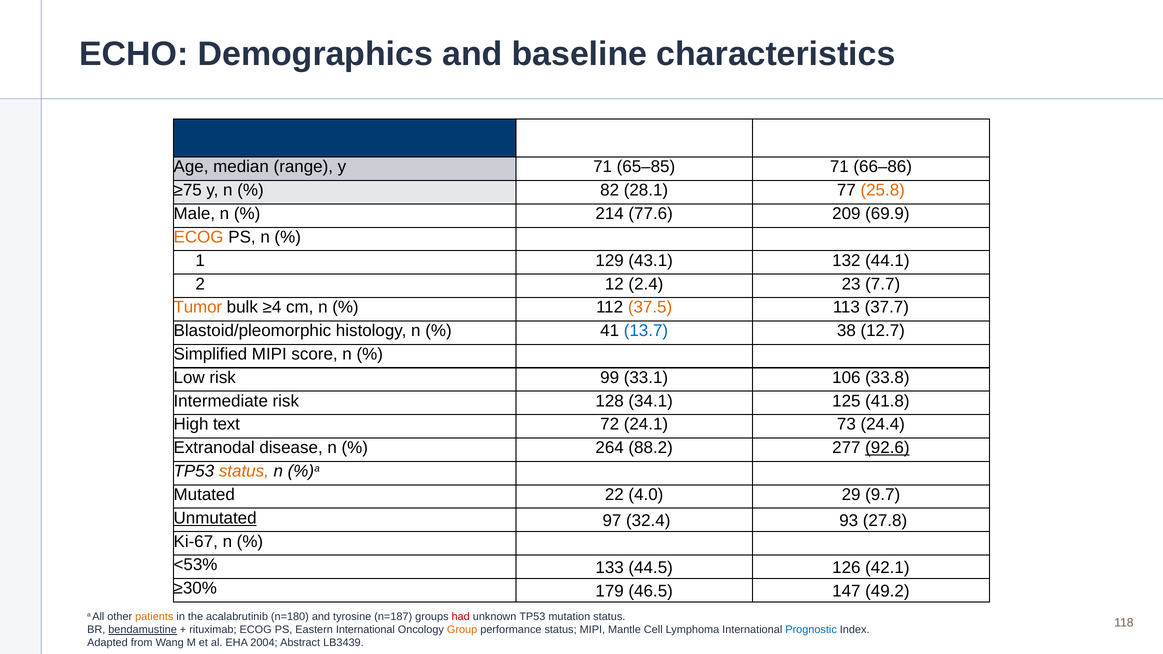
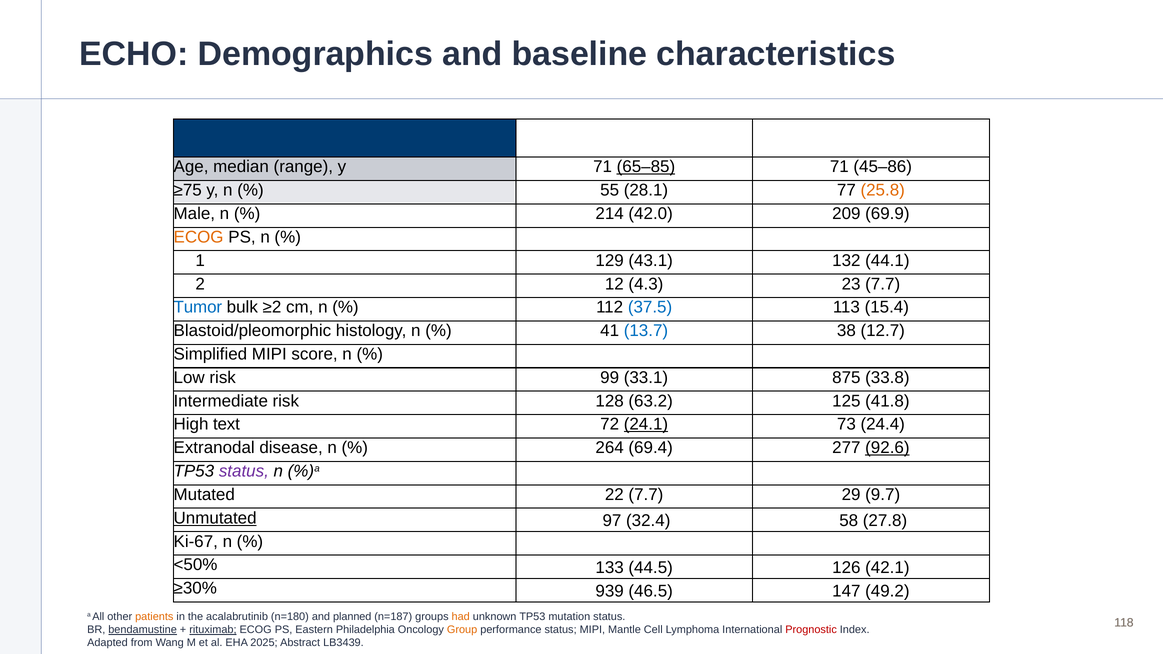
65–85 underline: none -> present (646, 167)
66–86: 66–86 -> 45–86 (883, 167)
82: 82 -> 55 (610, 190)
77.6: 77.6 -> 42.0 (651, 214)
2.4: 2.4 -> 4.3 (646, 284)
Tumor colour: orange -> blue (198, 307)
≥4: ≥4 -> ≥2 (272, 307)
37.5 colour: orange -> blue (650, 307)
37.7: 37.7 -> 15.4 (887, 307)
106: 106 -> 875 (846, 378)
34.1: 34.1 -> 63.2 (651, 401)
24.1 underline: none -> present (646, 425)
88.2: 88.2 -> 69.4 (651, 448)
status colour: orange -> purple (244, 471)
22 4.0: 4.0 -> 7.7 (646, 495)
93: 93 -> 58 (849, 521)
<53%: <53% -> <50% (196, 565)
179: 179 -> 939 (610, 591)
tyrosine: tyrosine -> planned (352, 617)
had colour: red -> orange (461, 617)
rituximab underline: none -> present (213, 630)
Eastern International: International -> Philadelphia (365, 630)
Prognostic colour: blue -> red (811, 630)
2004: 2004 -> 2025 (264, 643)
